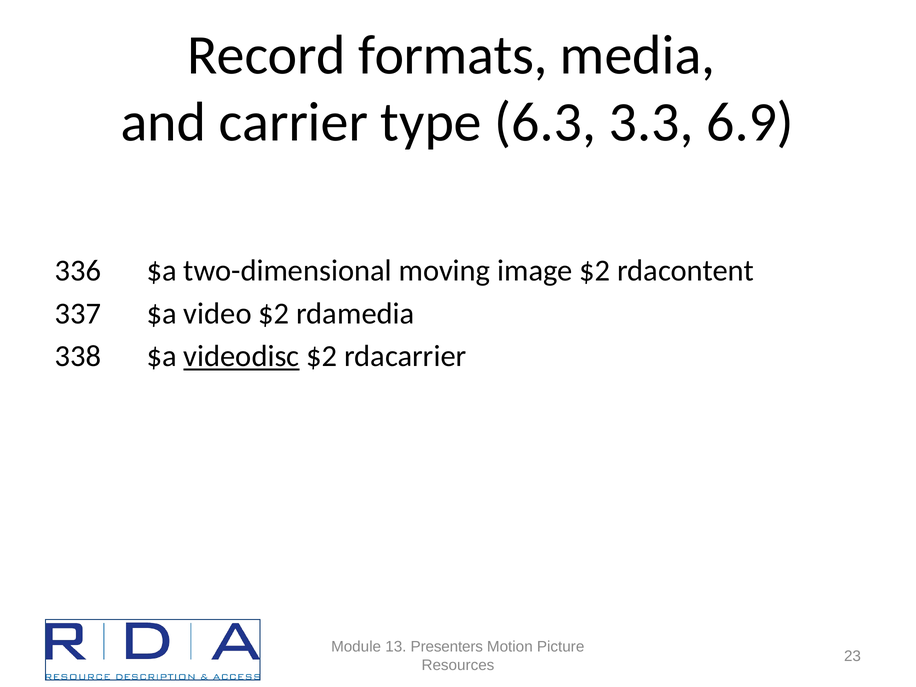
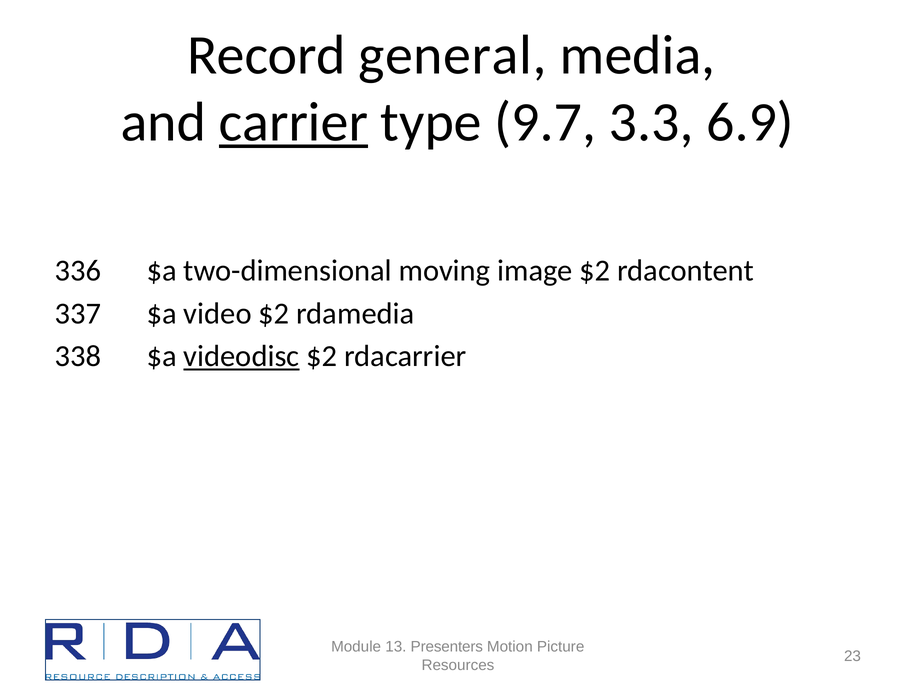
formats: formats -> general (452, 55)
carrier underline: none -> present (293, 122)
6.3: 6.3 -> 9.7 (545, 122)
